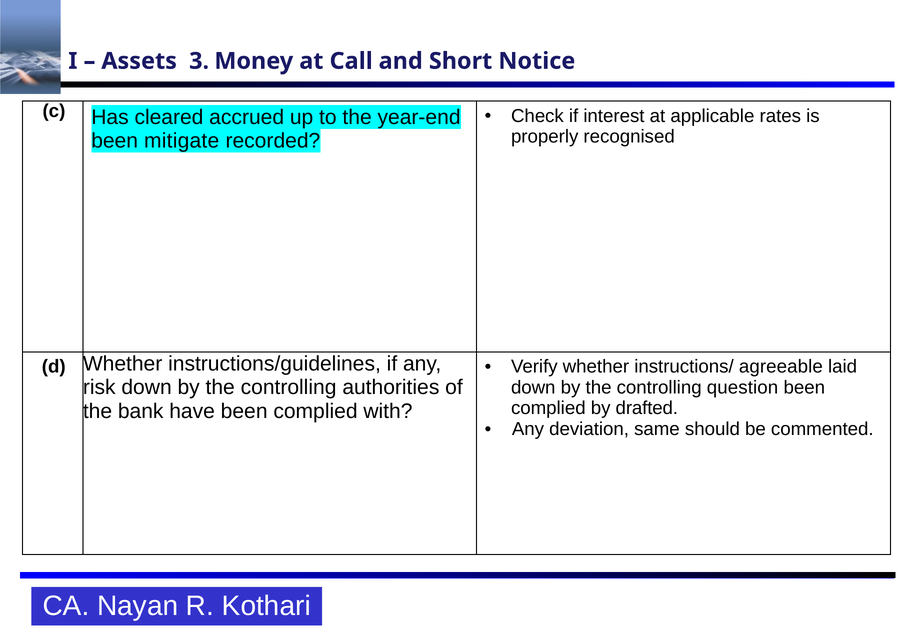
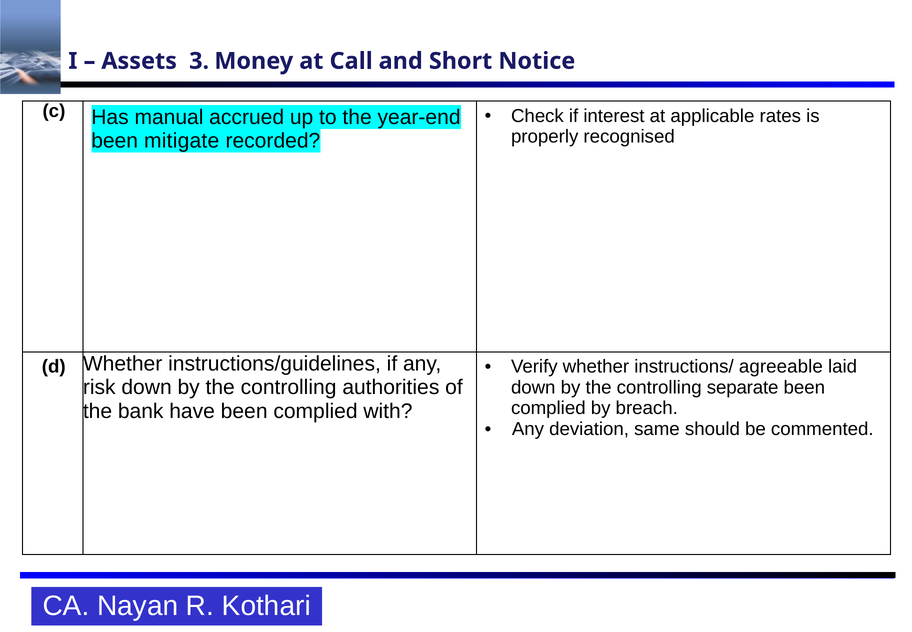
cleared: cleared -> manual (169, 117)
question: question -> separate (743, 387)
drafted: drafted -> breach (647, 408)
